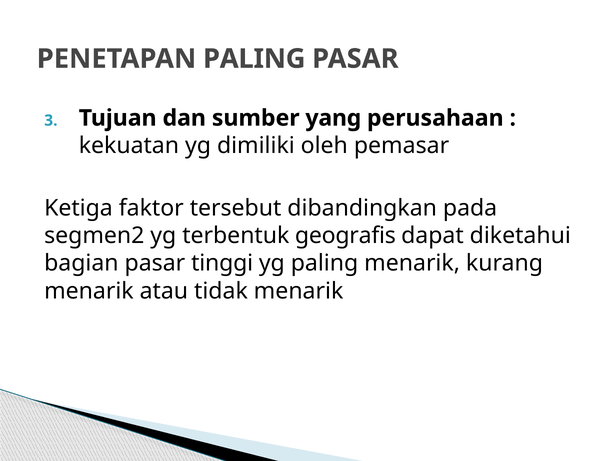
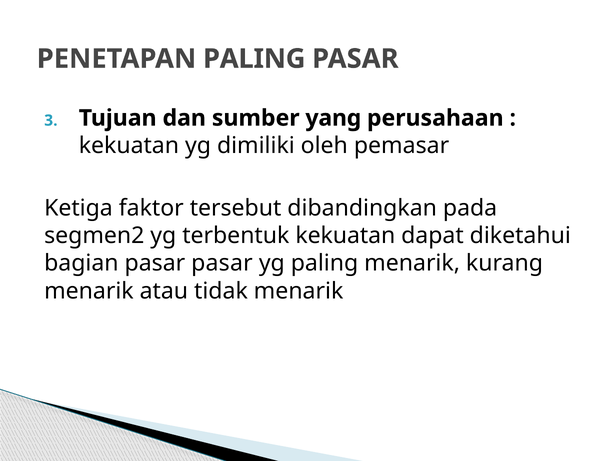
terbentuk geografis: geografis -> kekuatan (345, 236)
pasar tinggi: tinggi -> pasar (222, 263)
